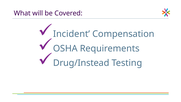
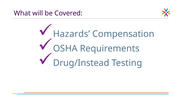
Incident: Incident -> Hazards (72, 34)
